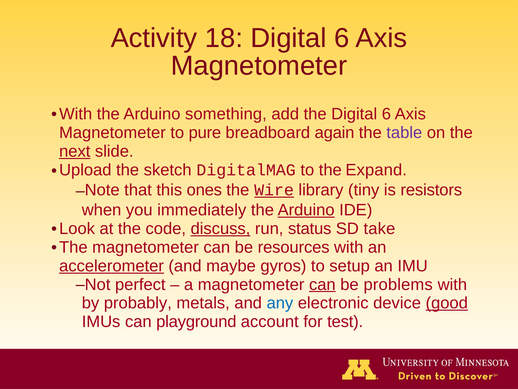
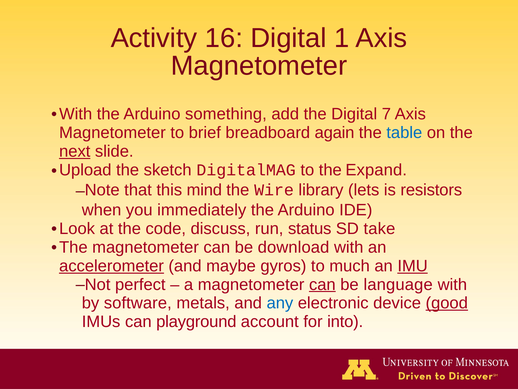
18: 18 -> 16 (224, 38)
6: 6 -> 1 (342, 38)
the Digital 6: 6 -> 7 (386, 114)
pure: pure -> brief (205, 133)
table colour: purple -> blue (404, 133)
ones: ones -> mind (204, 190)
Wire underline: present -> none (274, 190)
tiny: tiny -> lets (364, 190)
Arduino underline: present -> none (306, 210)
discuss underline: present -> none (220, 228)
resources: resources -> download (294, 247)
setup: setup -> much (350, 266)
IMU underline: none -> present (413, 266)
problems: problems -> language (398, 284)
probably: probably -> software (138, 303)
test: test -> into (345, 321)
